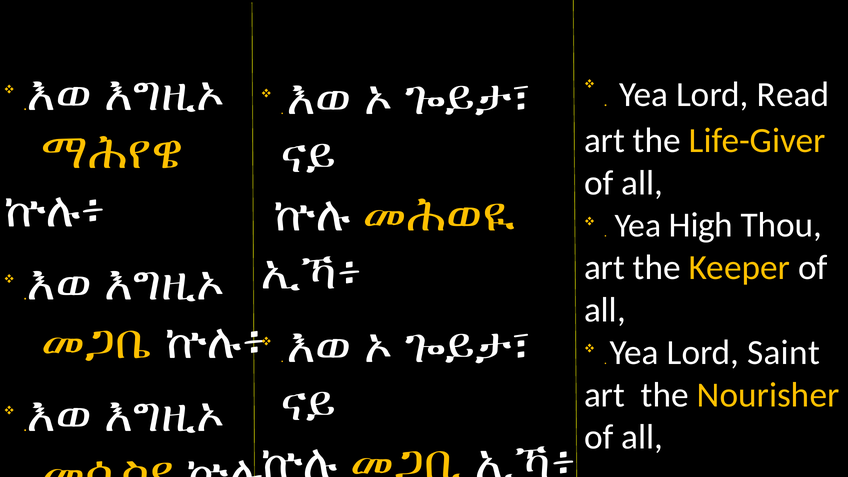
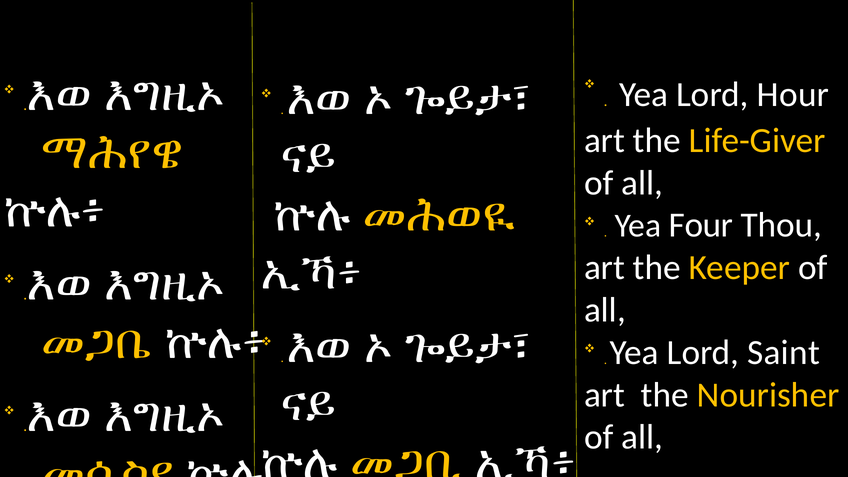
Read: Read -> Hour (793, 95)
High: High -> Four (701, 225)
